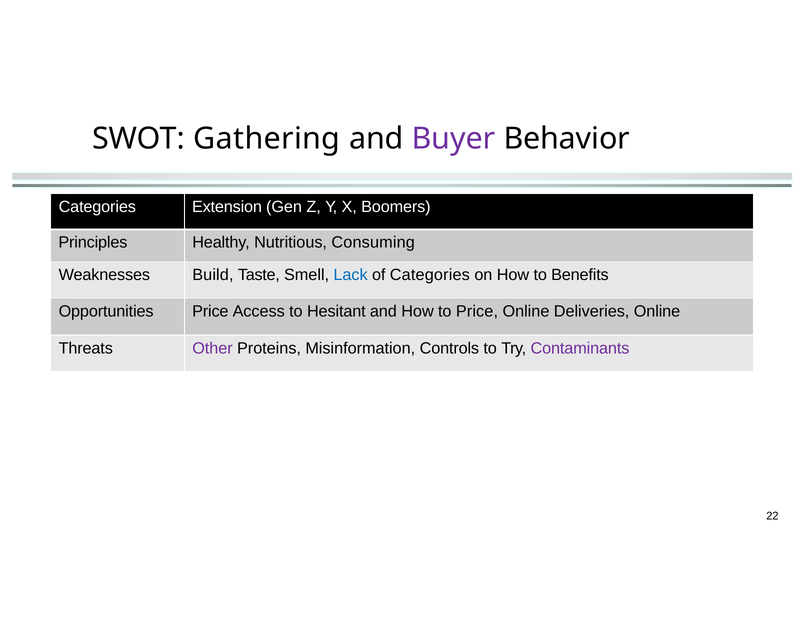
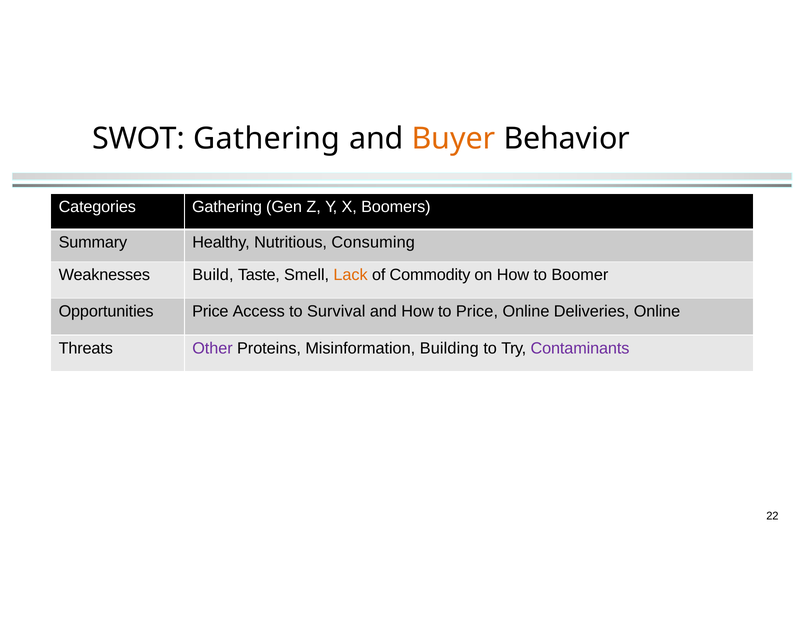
Buyer colour: purple -> orange (454, 138)
Categories Extension: Extension -> Gathering (227, 207)
Principles: Principles -> Summary (93, 243)
Lack colour: blue -> orange (351, 275)
of Categories: Categories -> Commodity (430, 275)
Benefits: Benefits -> Boomer (580, 275)
Hesitant: Hesitant -> Survival (336, 312)
Controls: Controls -> Building (449, 348)
